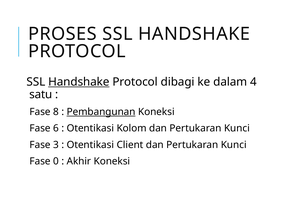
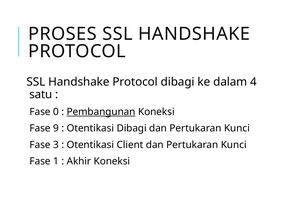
Handshake underline: present -> none (79, 82)
8: 8 -> 0 (56, 112)
6: 6 -> 9 (56, 129)
Otentikasi Kolom: Kolom -> Dibagi (132, 129)
0: 0 -> 1 (56, 162)
